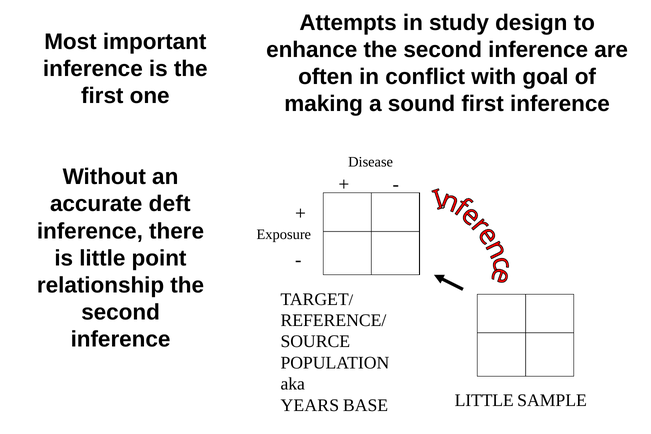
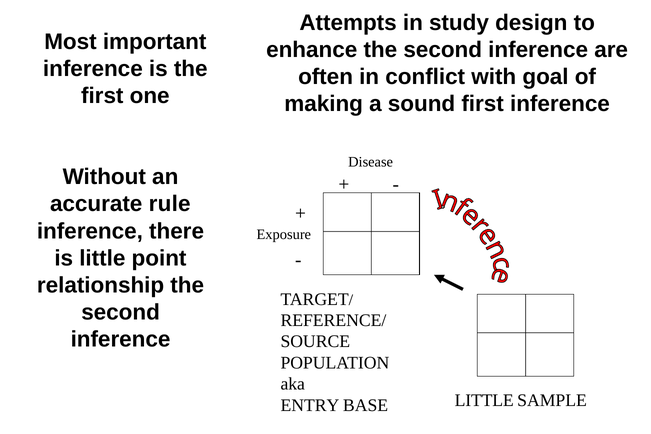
deft: deft -> rule (170, 204)
YEARS: YEARS -> ENTRY (310, 405)
